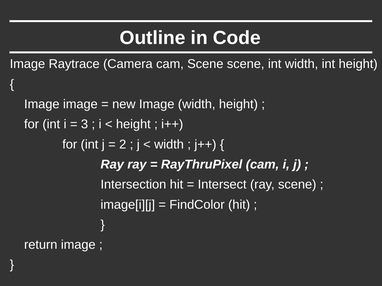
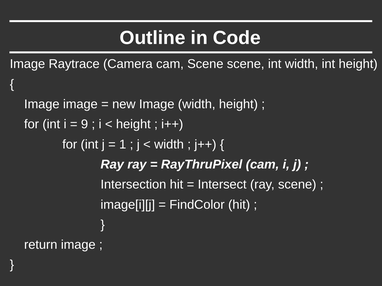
3: 3 -> 9 (85, 124)
2: 2 -> 1 (123, 145)
